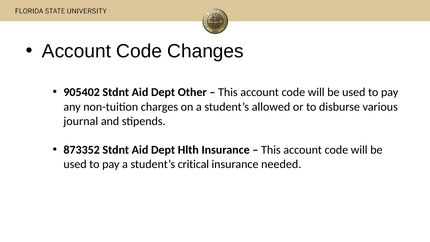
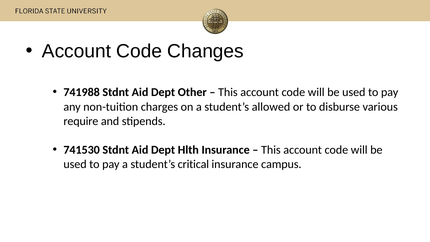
905402: 905402 -> 741988 (82, 92)
journal: journal -> require (81, 121)
873352: 873352 -> 741530 (82, 150)
needed: needed -> campus (281, 164)
